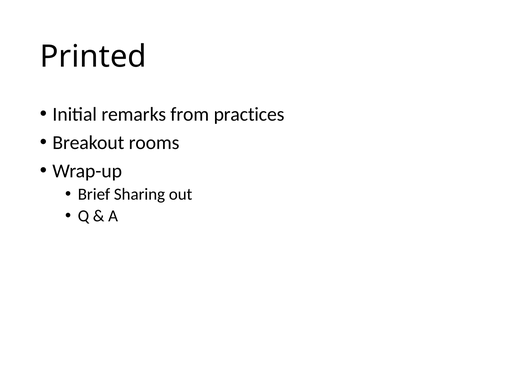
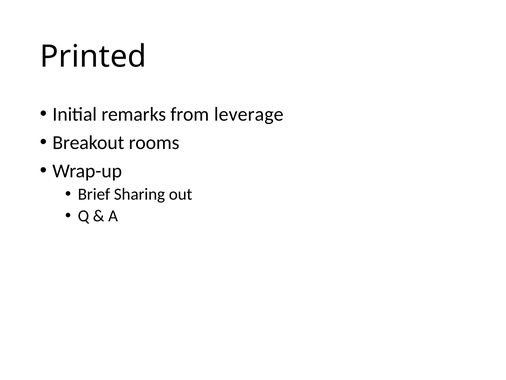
practices: practices -> leverage (249, 114)
